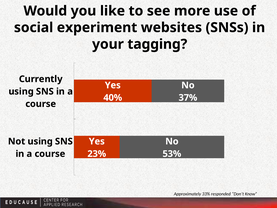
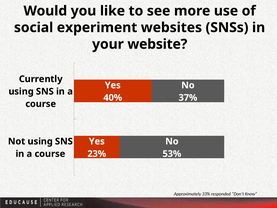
tagging: tagging -> website (157, 44)
